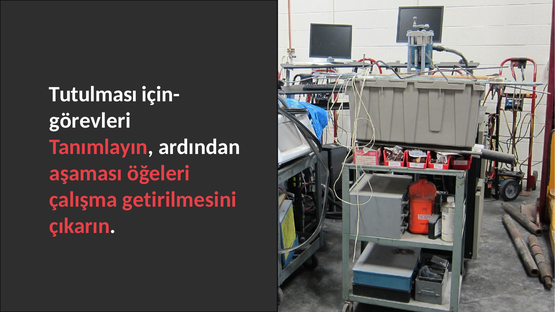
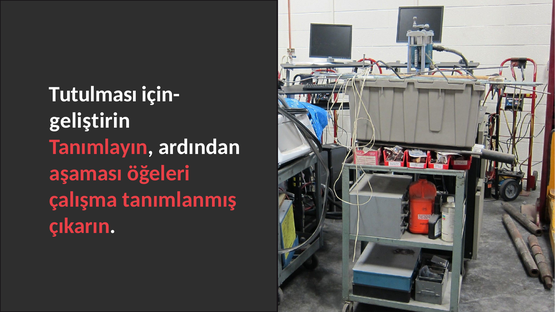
görevleri: görevleri -> geliştirin (90, 121)
getirilmesini: getirilmesini -> tanımlanmış (179, 200)
